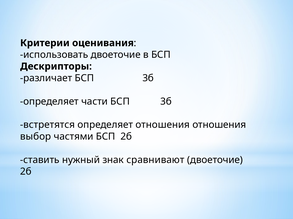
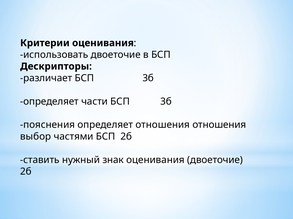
встретятся: встретятся -> пояснения (48, 125)
знак сравнивают: сравнивают -> оценивания (155, 160)
